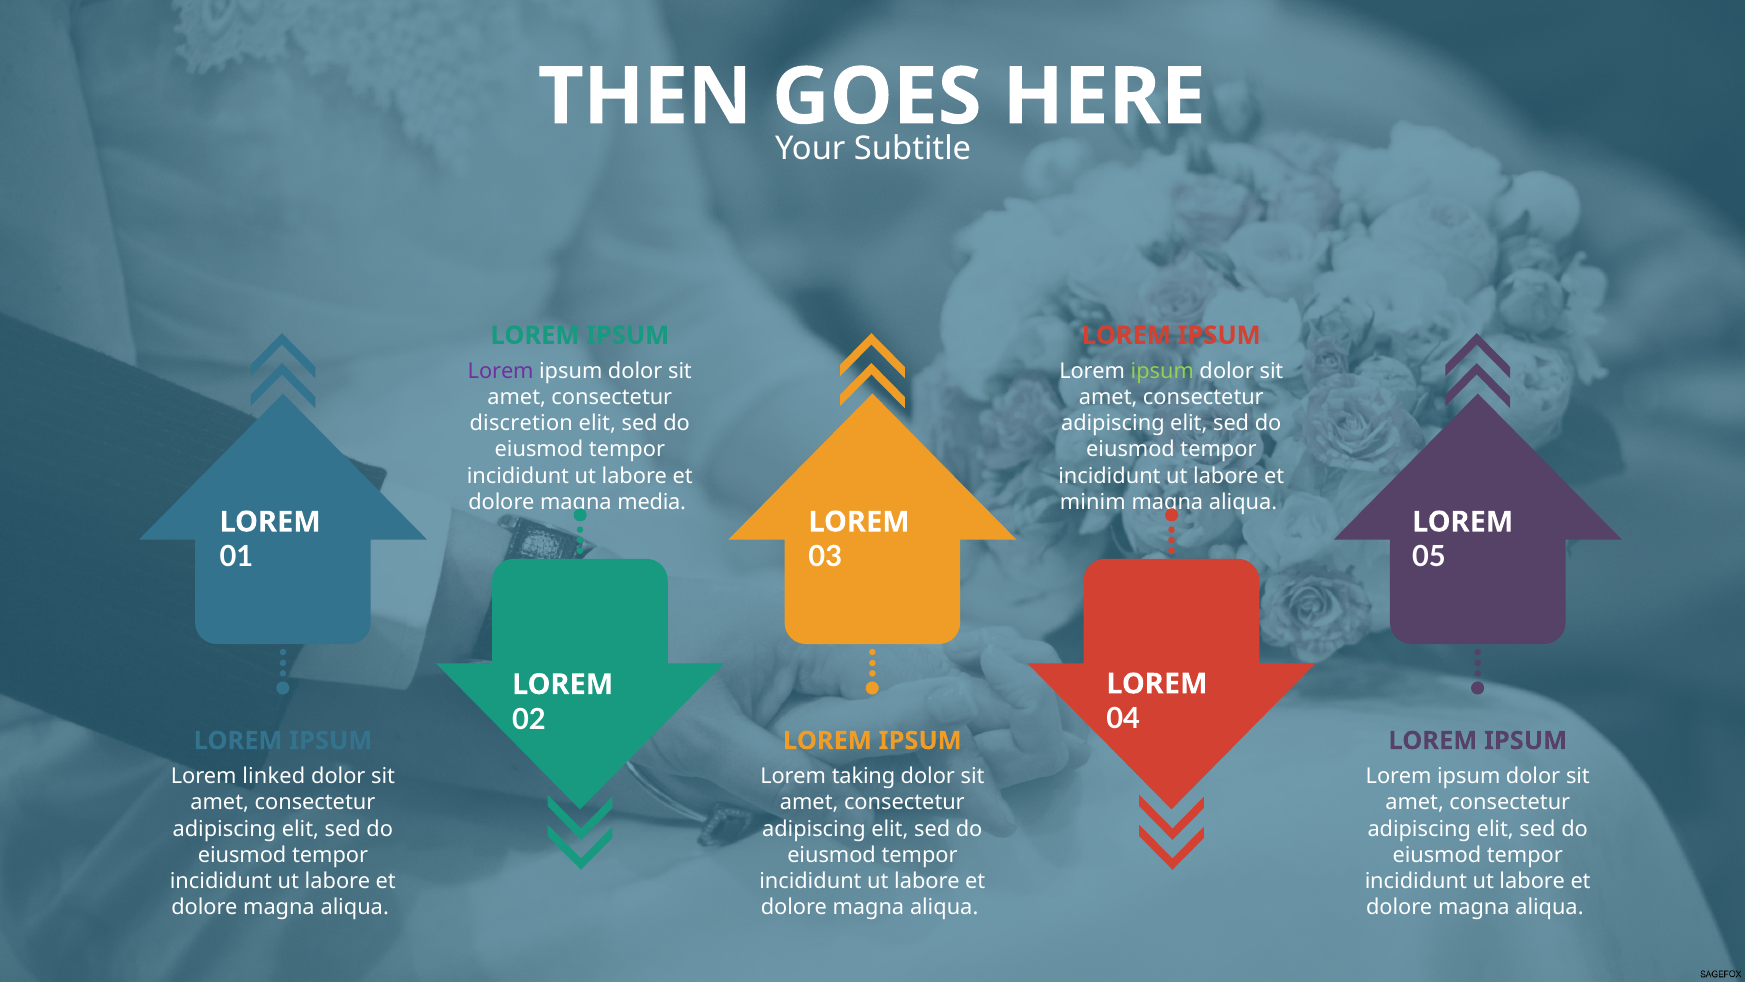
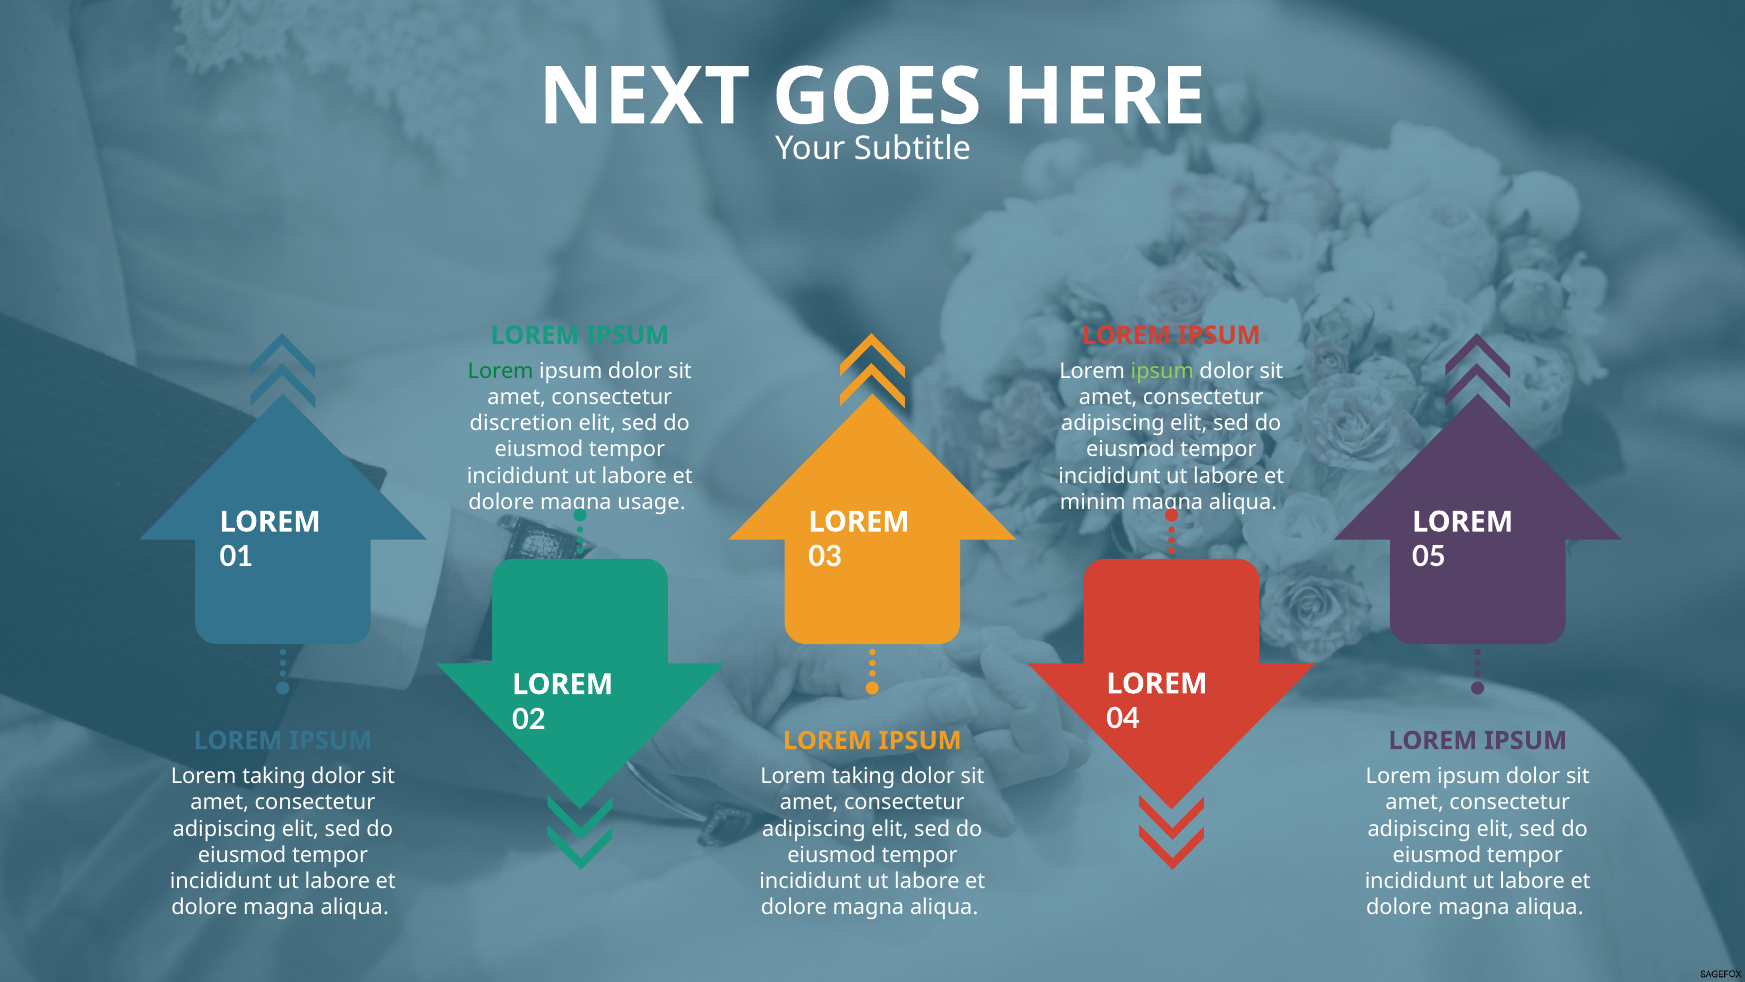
THEN: THEN -> NEXT (644, 97)
Lorem colour: purple -> green (501, 371)
media: media -> usage (652, 502)
linked: linked -> taking (274, 776)
